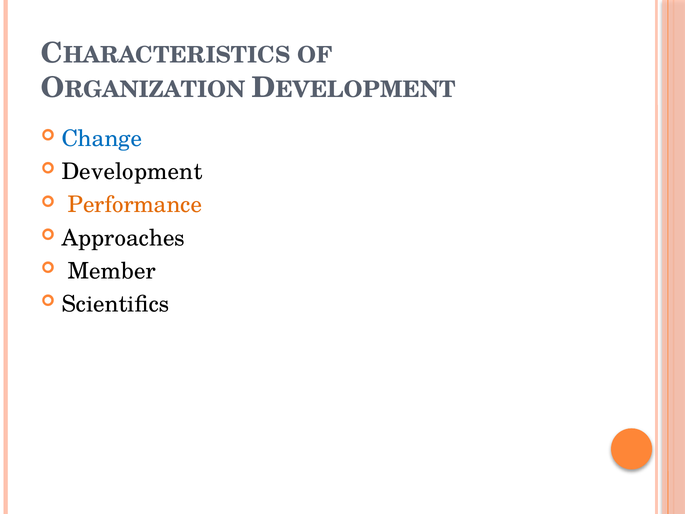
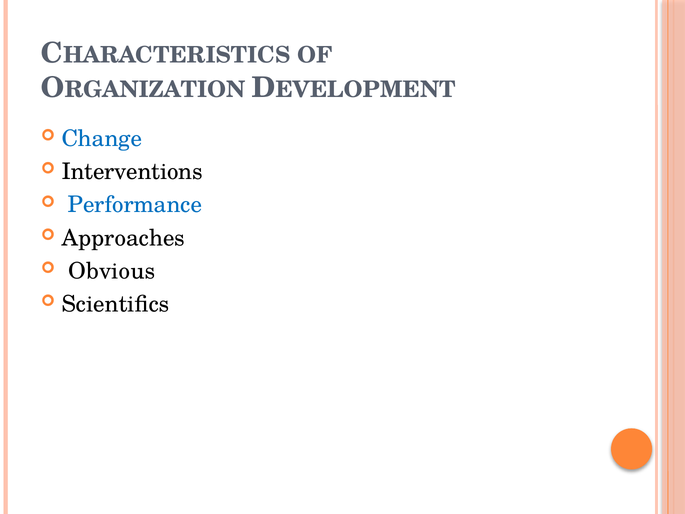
Development: Development -> Interventions (132, 172)
Performance colour: orange -> blue (135, 205)
Member: Member -> Obvious (112, 271)
